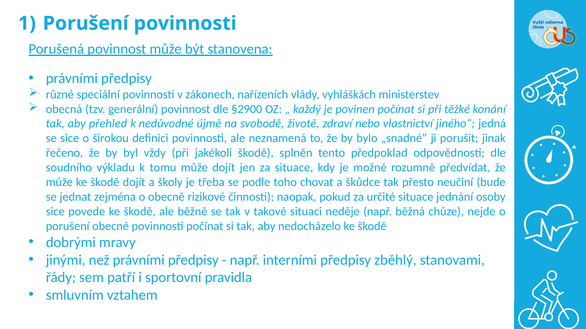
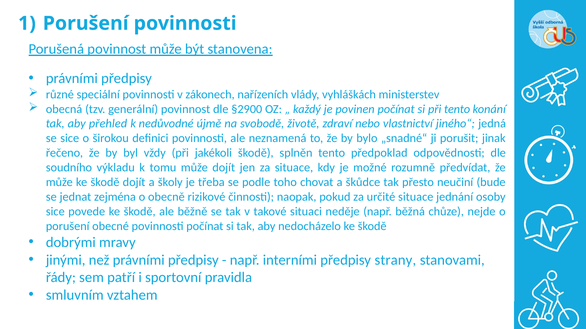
při těžké: těžké -> tento (457, 109)
zběhlý: zběhlý -> strany (395, 260)
